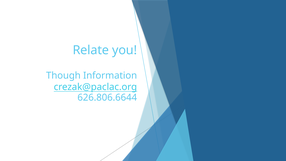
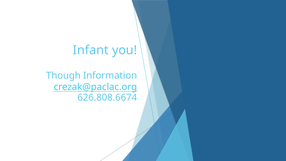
Relate: Relate -> Infant (91, 50)
626.806.6644: 626.806.6644 -> 626.808.6674 (107, 98)
